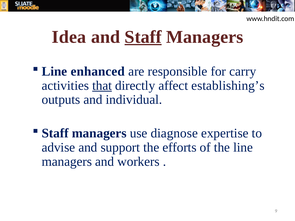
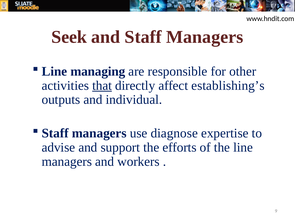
Idea: Idea -> Seek (69, 37)
Staff underline: present -> none (143, 37)
enhanced: enhanced -> managing (98, 71)
carry: carry -> other (243, 71)
